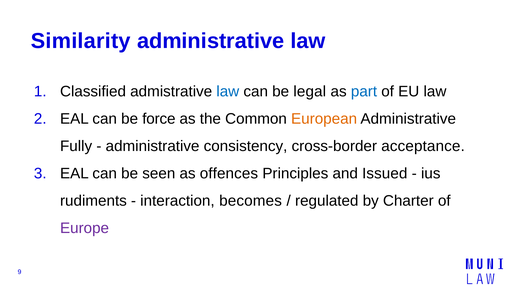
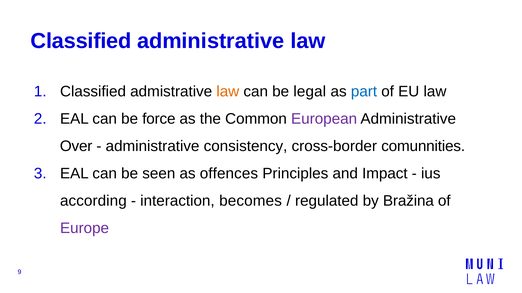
Similarity: Similarity -> Classified (81, 41)
law colour: blue -> orange (228, 92)
European colour: orange -> purple (324, 119)
Fully: Fully -> Over (76, 147)
acceptance: acceptance -> comunnities (423, 147)
Issued: Issued -> Impact (385, 174)
rudiments: rudiments -> according (93, 201)
Charter: Charter -> Bražina (408, 201)
